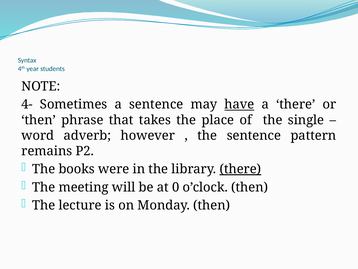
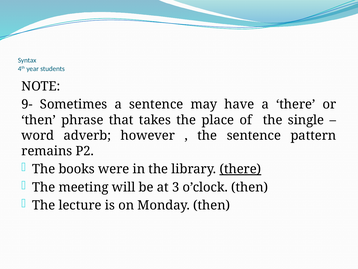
4-: 4- -> 9- (27, 104)
have underline: present -> none (239, 104)
0: 0 -> 3 (176, 187)
